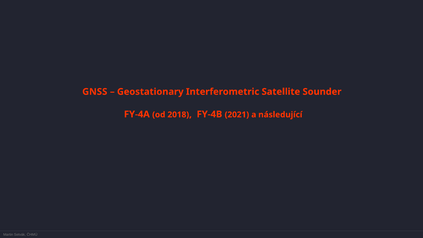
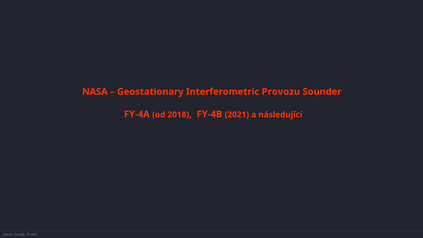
GNSS: GNSS -> NASA (95, 92)
Satellite: Satellite -> Provozu (281, 92)
